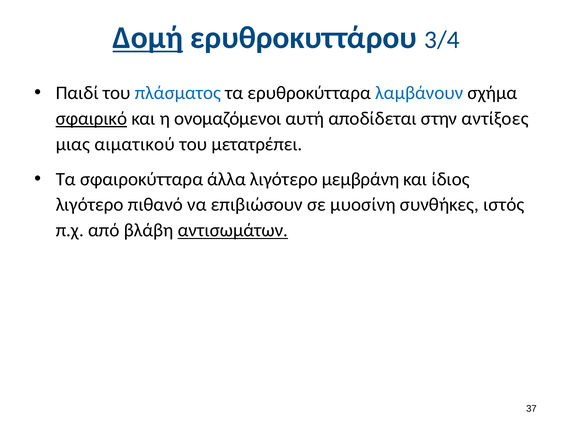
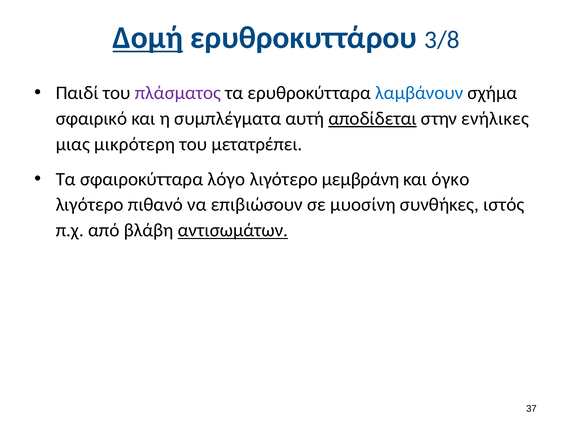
3/4: 3/4 -> 3/8 (442, 40)
πλάσματος colour: blue -> purple (178, 93)
σφαιρικό underline: present -> none (91, 119)
ονομαζόμενοι: ονομαζόμενοι -> συμπλέγματα (228, 119)
αποδίδεται underline: none -> present (373, 119)
αντίξοες: αντίξοες -> ενήλικες (495, 119)
αιματικού: αιματικού -> μικρότερη (135, 144)
άλλα: άλλα -> λόγο (226, 179)
ίδιος: ίδιος -> όγκο (450, 179)
